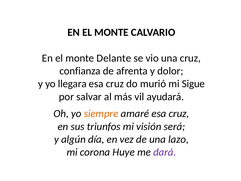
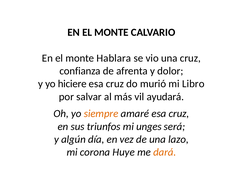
Delante: Delante -> Hablara (114, 58)
llegara: llegara -> hiciere (72, 84)
Sigue: Sigue -> Libro (193, 84)
visión: visión -> unges (149, 126)
dará colour: purple -> orange (165, 152)
